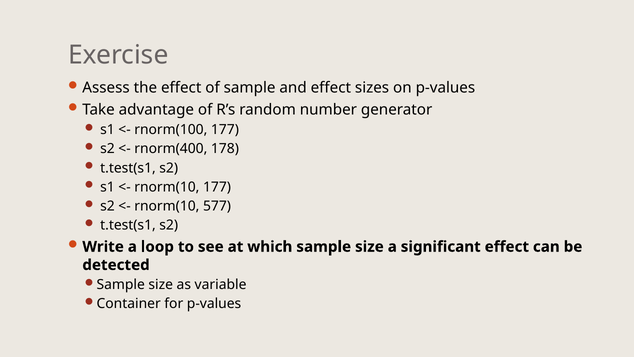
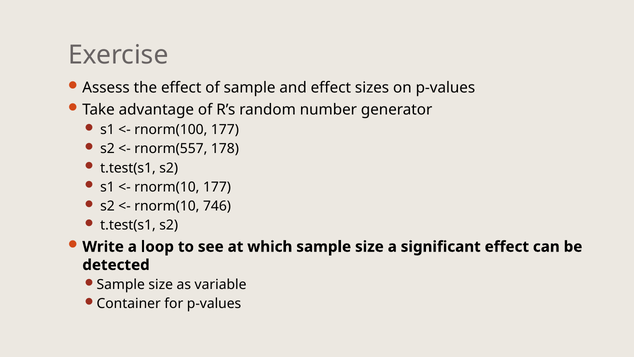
rnorm(400: rnorm(400 -> rnorm(557 (171, 149)
577: 577 -> 746 (217, 206)
